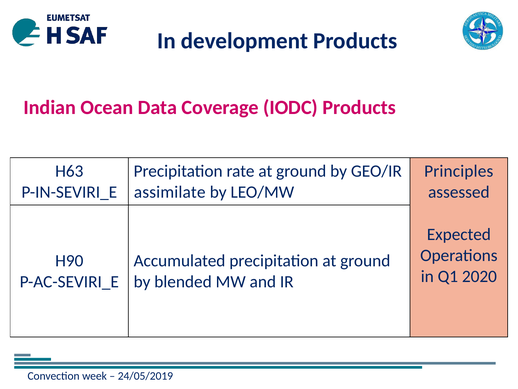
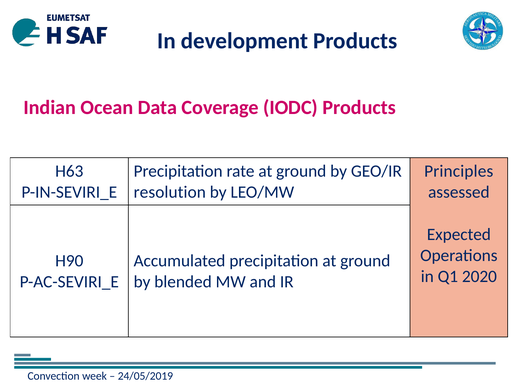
assimilate: assimilate -> resolution (170, 192)
